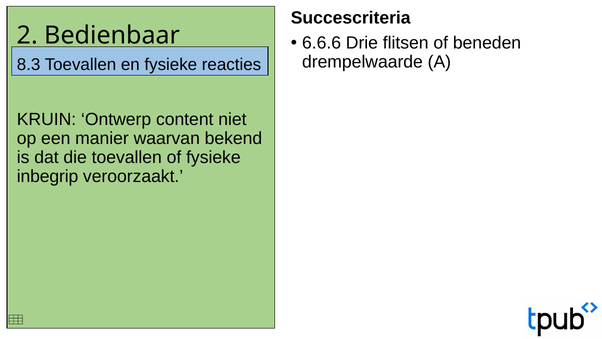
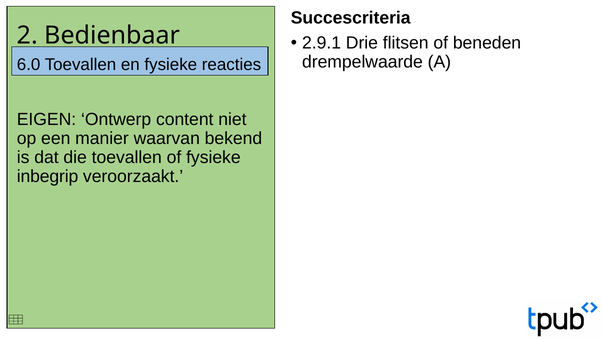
6.6.6: 6.6.6 -> 2.9.1 (322, 43)
8.3: 8.3 -> 6.0 (29, 64)
KRUIN: KRUIN -> EIGEN (46, 119)
